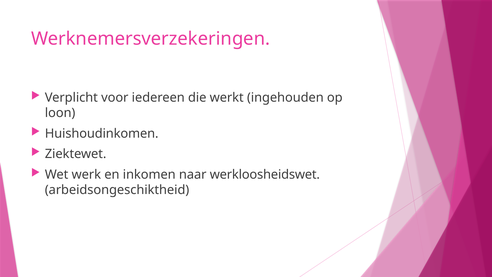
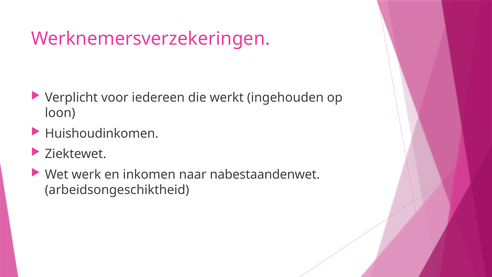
werkloosheidswet: werkloosheidswet -> nabestaandenwet (265, 174)
